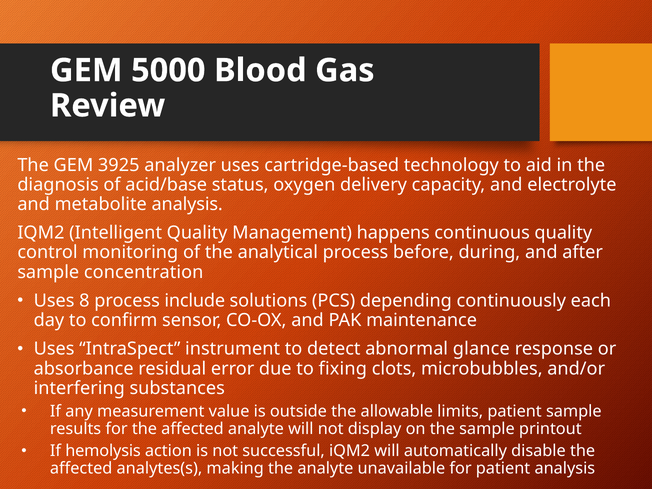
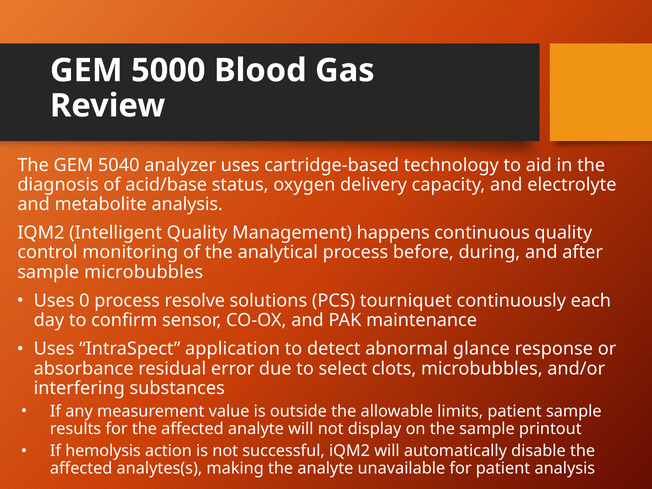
3925: 3925 -> 5040 (119, 165)
sample concentration: concentration -> microbubbles (144, 272)
8: 8 -> 0 (84, 301)
include: include -> resolve (195, 301)
depending: depending -> tourniquet (406, 301)
instrument: instrument -> application (233, 349)
fixing: fixing -> select (343, 369)
